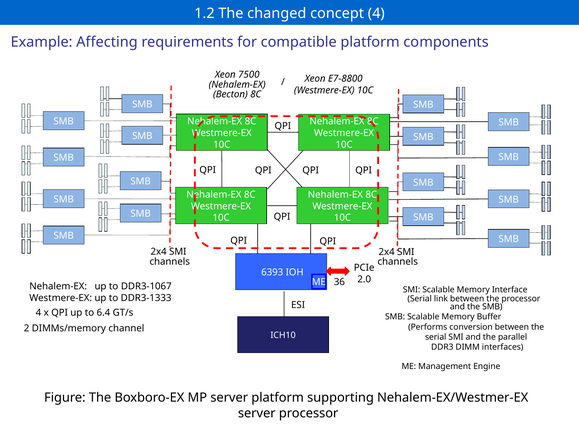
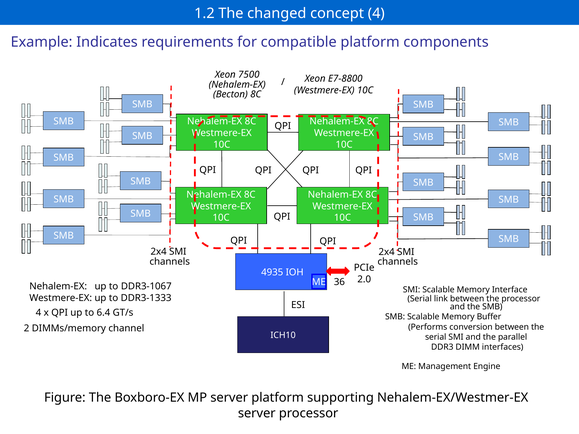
Affecting: Affecting -> Indicates (107, 42)
6393: 6393 -> 4935 (272, 273)
